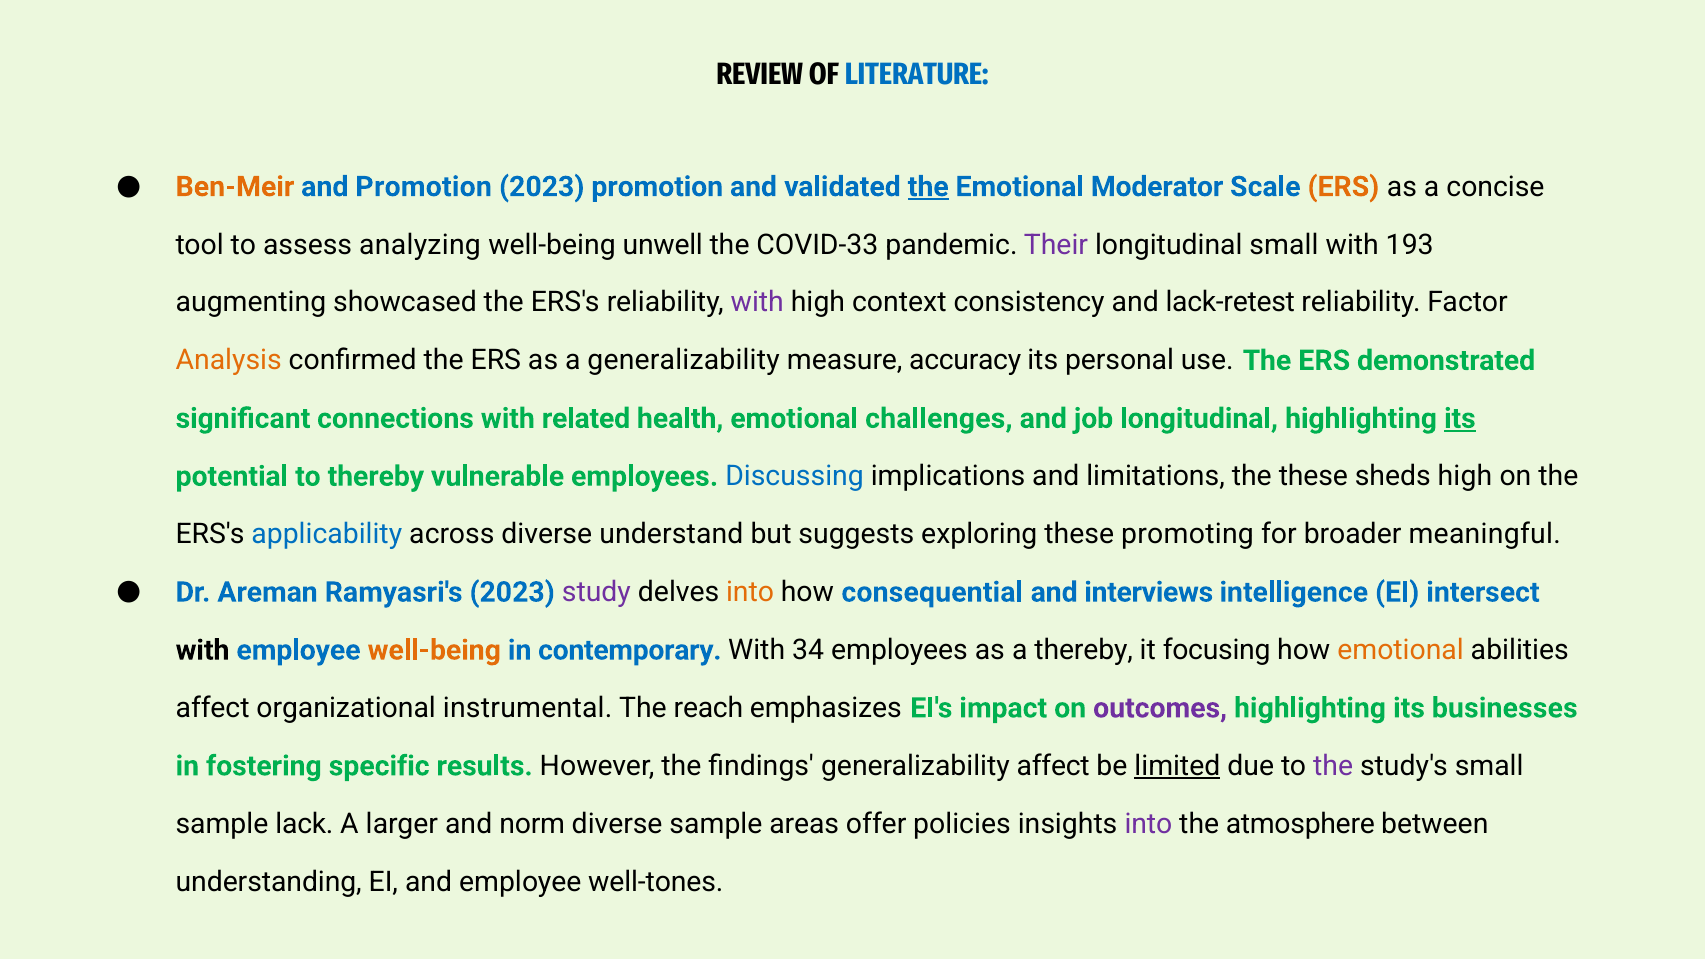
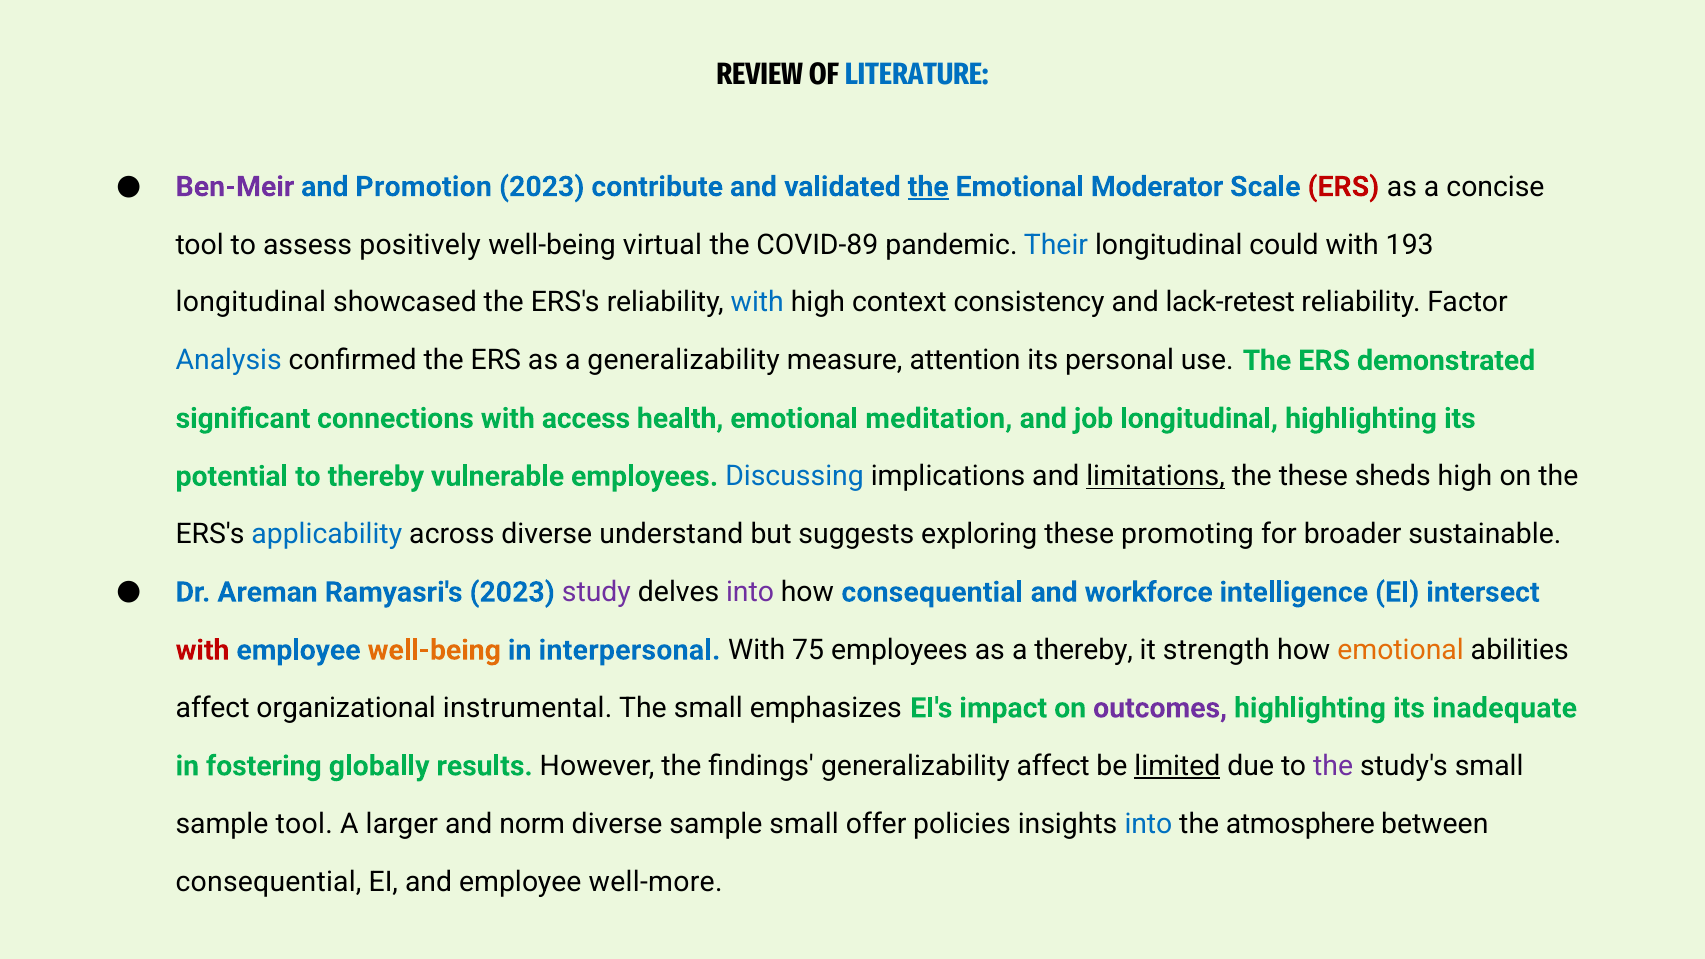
Ben-Meir colour: orange -> purple (235, 187)
2023 promotion: promotion -> contribute (657, 187)
ERS colour: orange -> red (1343, 187)
analyzing: analyzing -> positively (420, 245)
unwell: unwell -> virtual (662, 245)
COVID-33: COVID-33 -> COVID-89 (817, 245)
Their colour: purple -> blue (1056, 245)
longitudinal small: small -> could (1284, 245)
augmenting: augmenting -> longitudinal (251, 303)
with colour: purple -> blue (757, 303)
Analysis colour: orange -> blue (229, 361)
accuracy: accuracy -> attention (965, 361)
related: related -> access (586, 418)
challenges: challenges -> meditation (939, 418)
its underline: present -> none (1460, 418)
limitations underline: none -> present (1156, 476)
meaningful: meaningful -> sustainable (1485, 534)
into colour: orange -> purple (750, 592)
interviews: interviews -> workforce (1149, 592)
with colour: black -> red (203, 650)
contemporary: contemporary -> interpersonal (630, 650)
34: 34 -> 75 (808, 650)
focusing: focusing -> strength (1216, 650)
The reach: reach -> small (708, 708)
businesses: businesses -> inadequate (1505, 708)
specific: specific -> globally (379, 766)
sample lack: lack -> tool (304, 824)
sample areas: areas -> small (804, 824)
into colour: purple -> blue (1148, 824)
understanding: understanding -> consequential (269, 882)
well-tones: well-tones -> well-more (656, 882)
